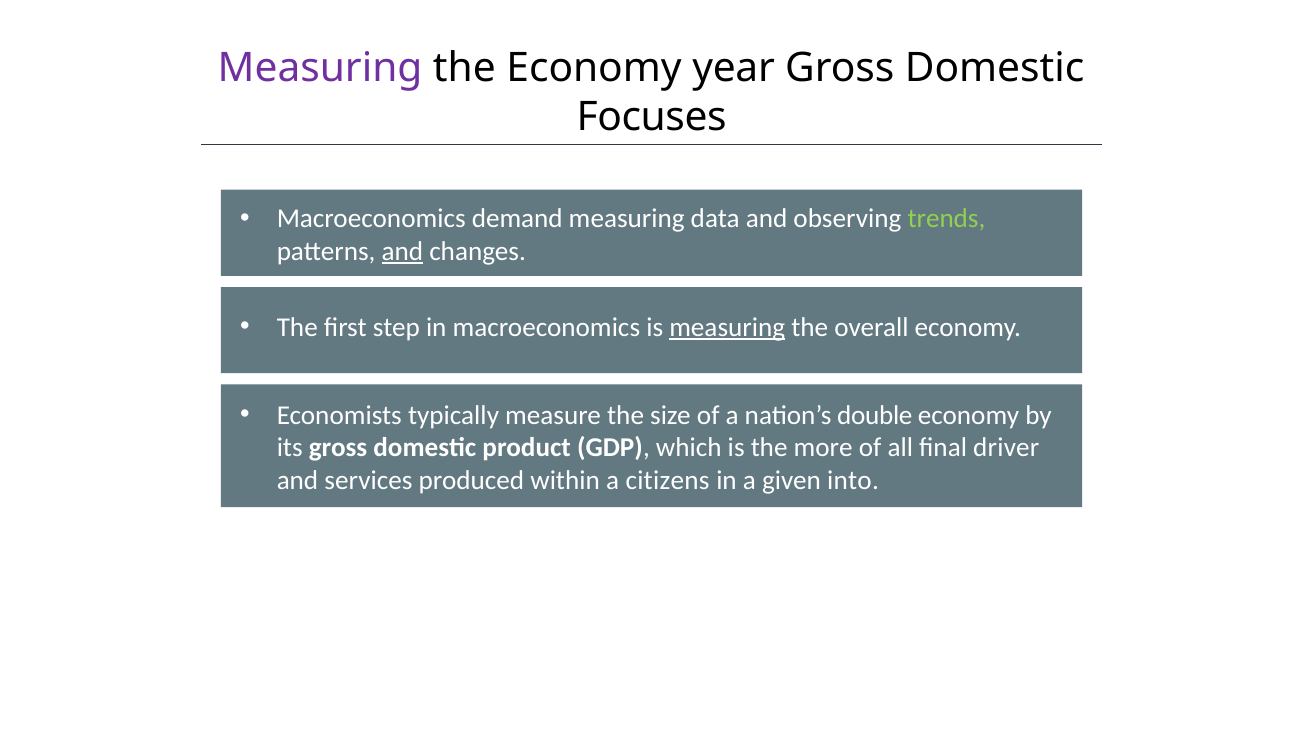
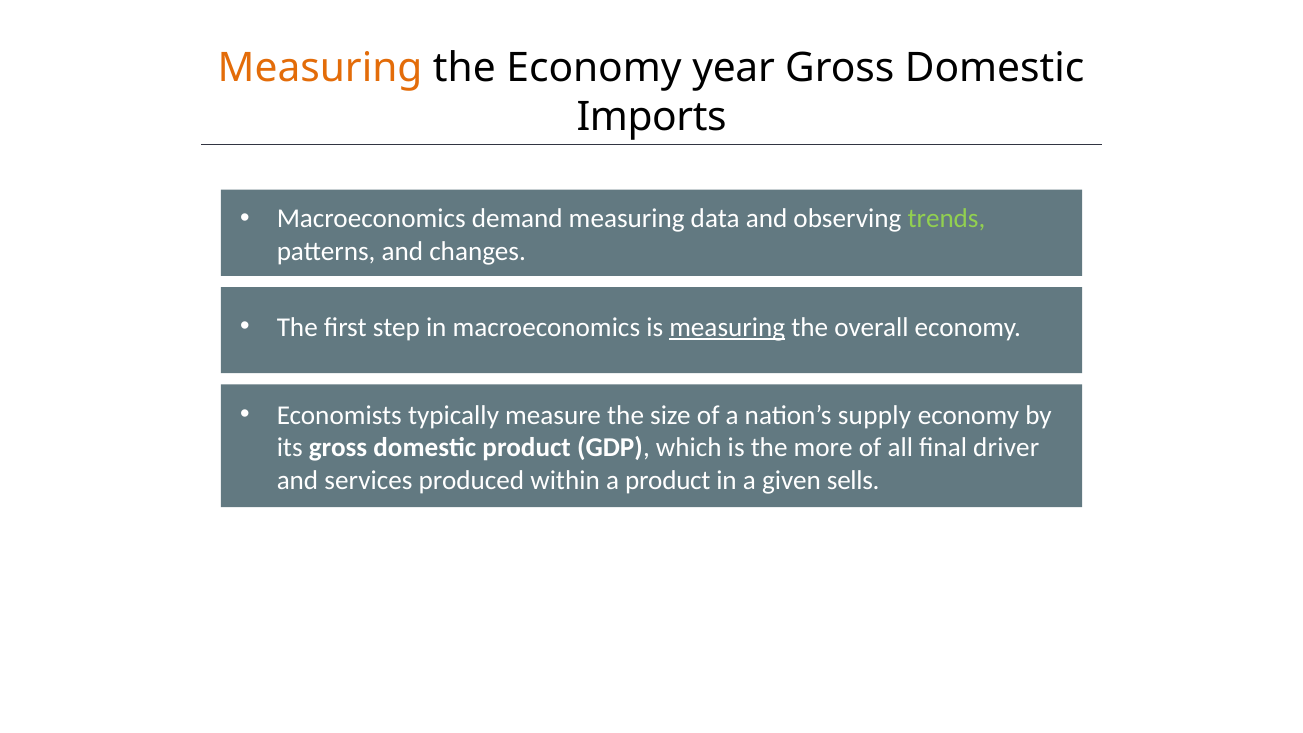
Measuring colour: purple -> orange (320, 68)
Focuses: Focuses -> Imports (652, 117)
and underline: present -> none (402, 251)
double: double -> supply (874, 415)
a citizens: citizens -> product (668, 481)
into: into -> sells (853, 481)
